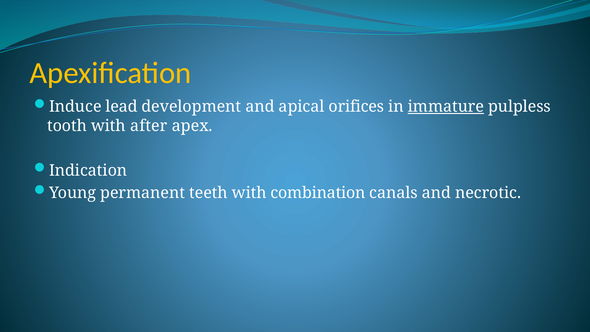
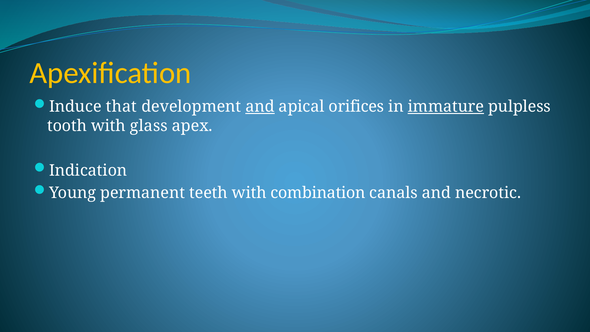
lead: lead -> that (121, 107)
and underline: none -> present (260, 107)
after: after -> glass (149, 126)
